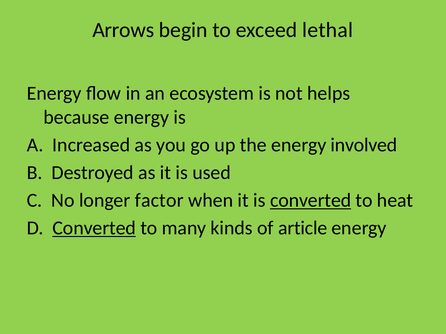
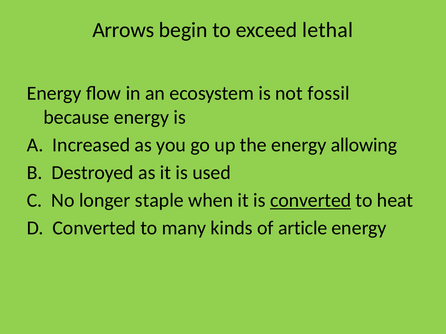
helps: helps -> fossil (329, 94)
involved: involved -> allowing (364, 145)
factor: factor -> staple (159, 201)
Converted underline: present -> none (94, 228)
